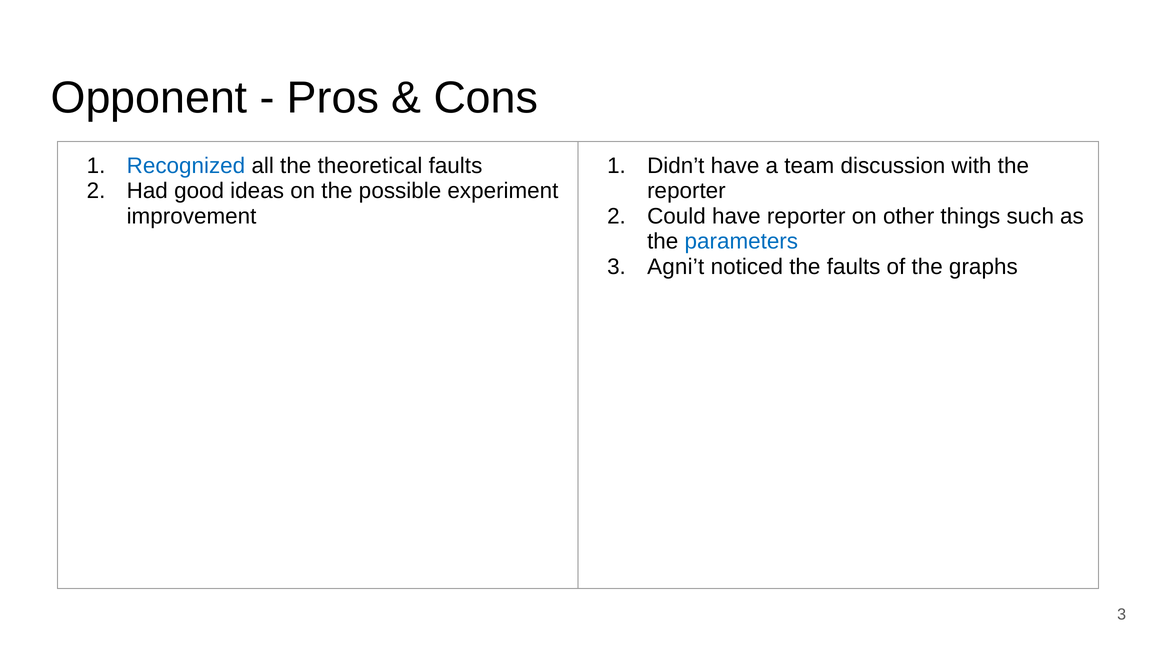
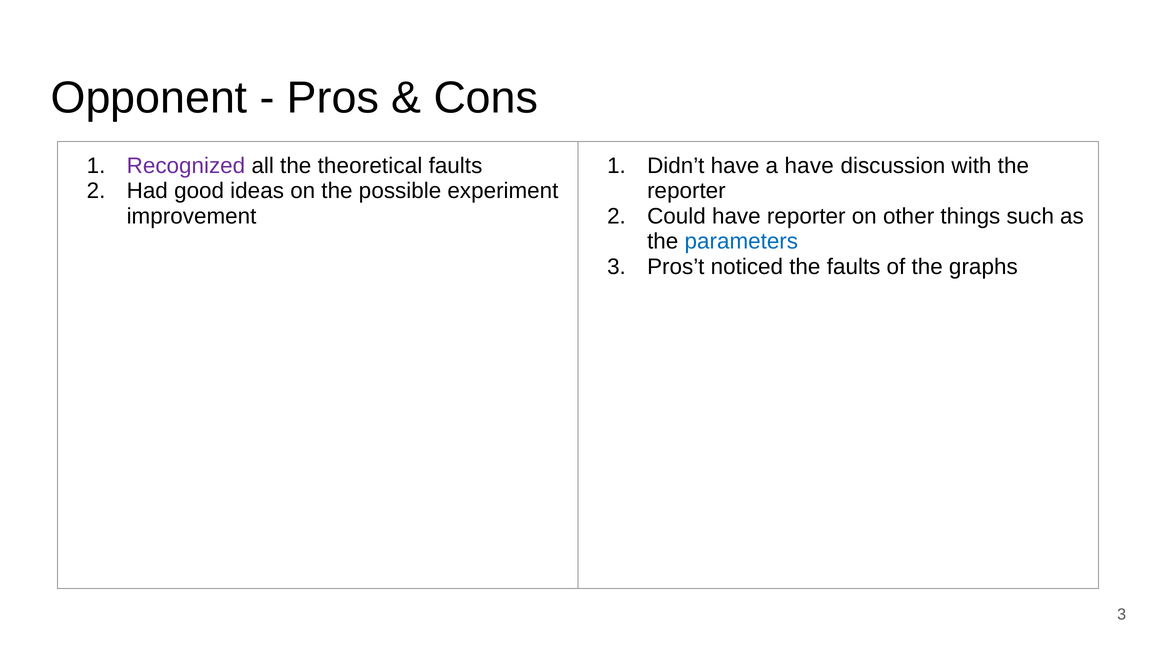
Recognized colour: blue -> purple (186, 166)
a team: team -> have (809, 166)
Agni’t: Agni’t -> Pros’t (676, 267)
